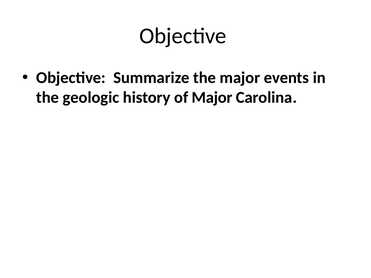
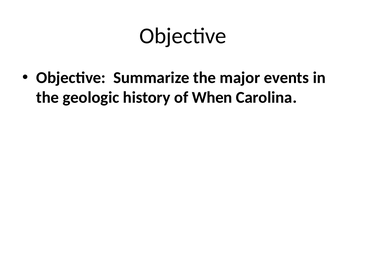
of Major: Major -> When (212, 98)
